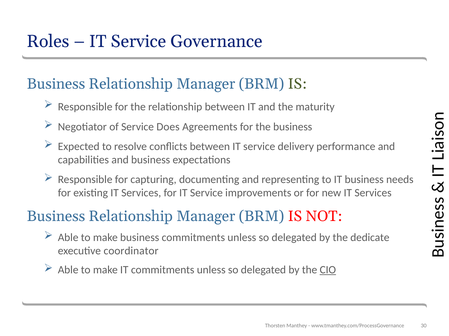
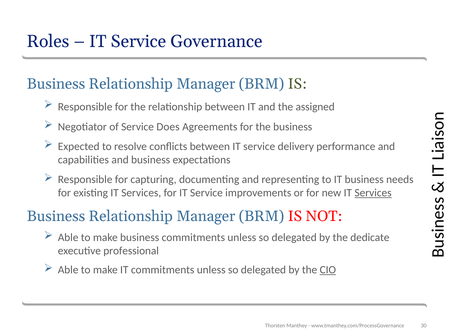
maturity: maturity -> assigned (315, 107)
Services underline: none -> present (373, 193)
coordinator: coordinator -> professional (131, 251)
